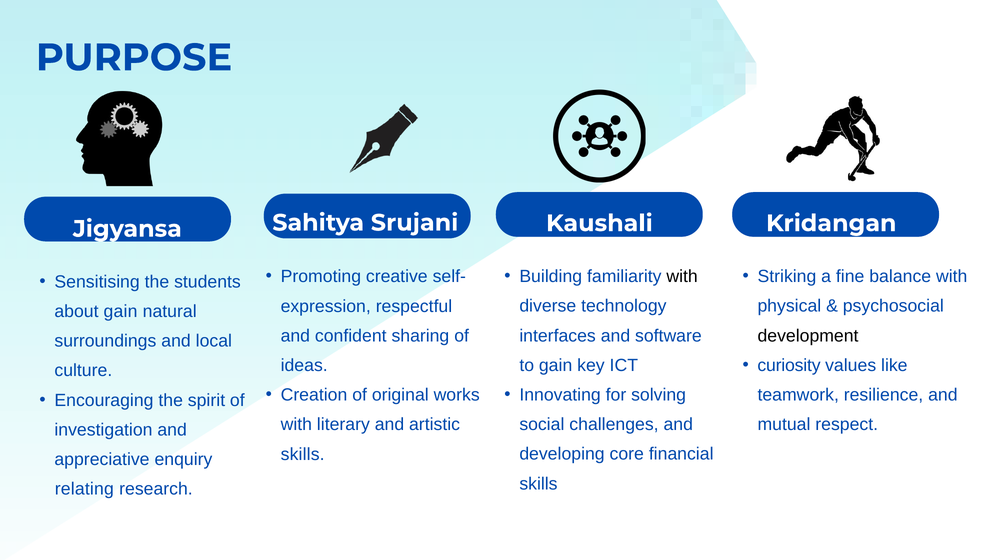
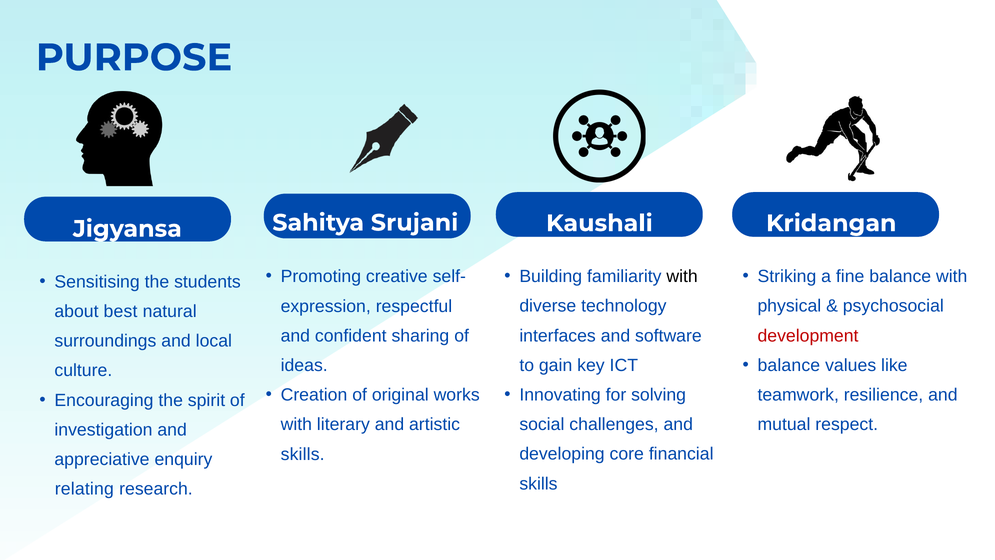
about gain: gain -> best (121, 311)
development colour: black -> red (808, 336)
curiosity: curiosity -> balance (789, 365)
